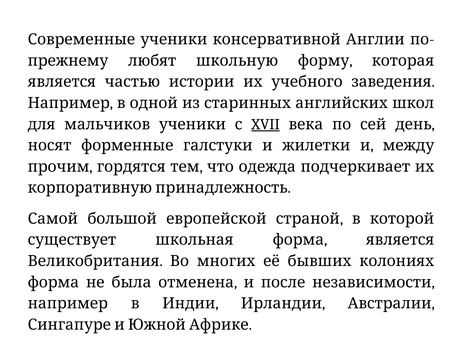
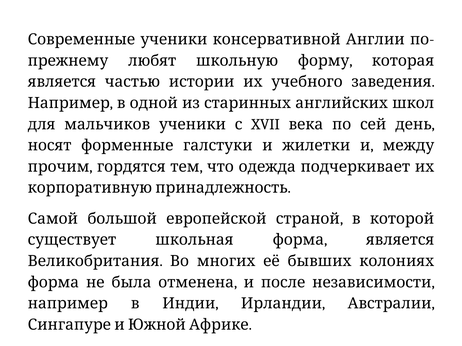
XVII underline: present -> none (266, 124)
